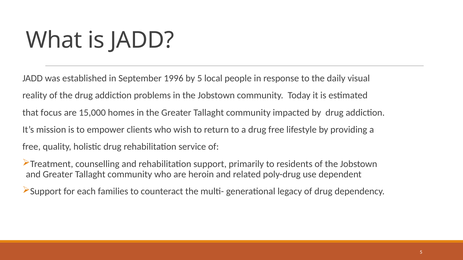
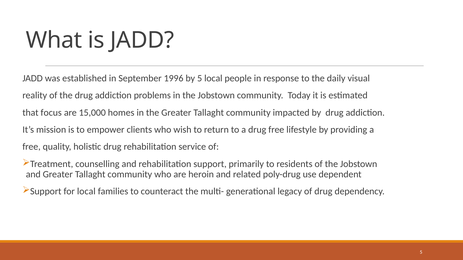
for each: each -> local (86, 192)
